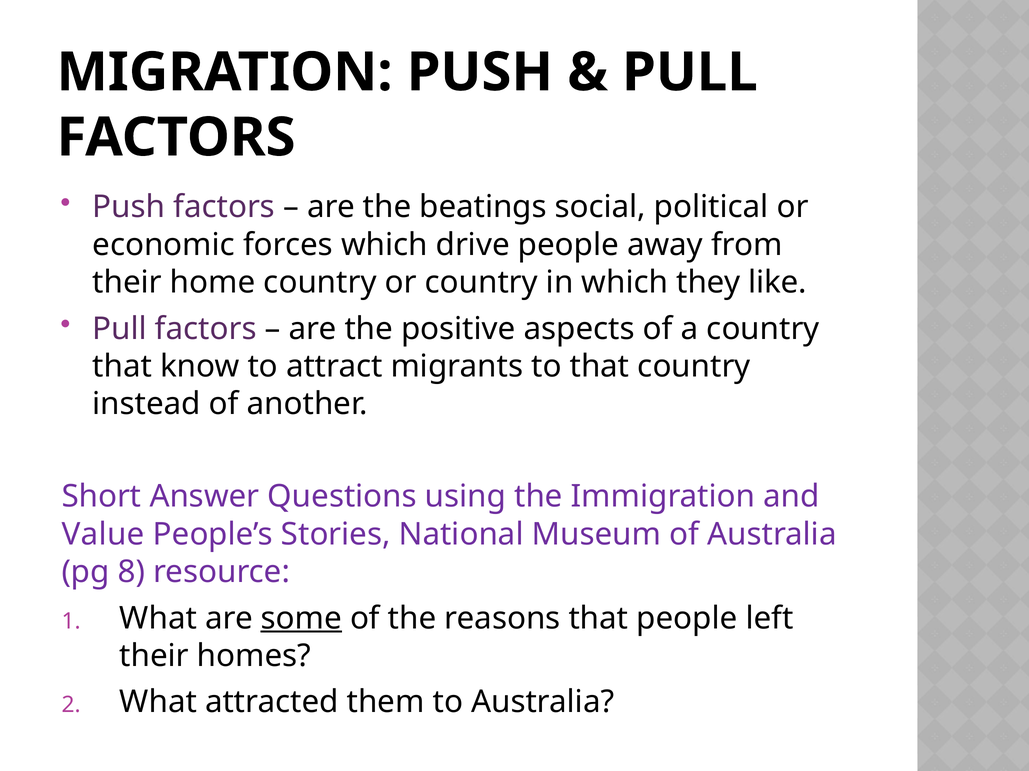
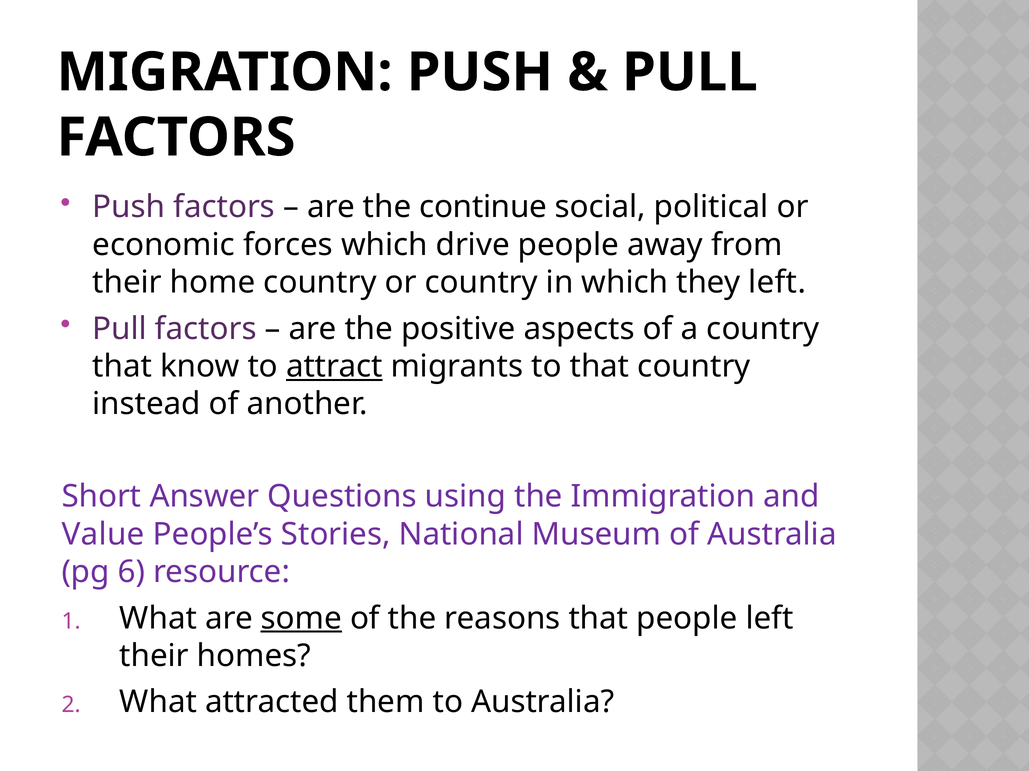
beatings: beatings -> continue (483, 207)
they like: like -> left (777, 283)
attract underline: none -> present (334, 367)
8: 8 -> 6 (131, 572)
